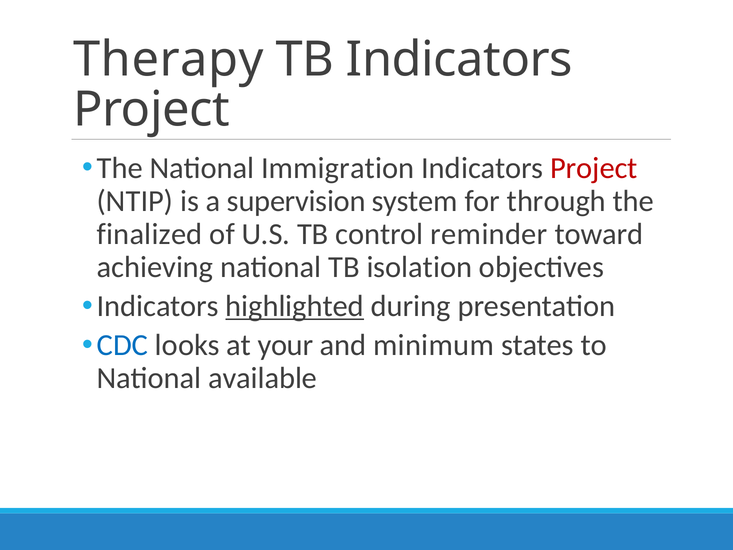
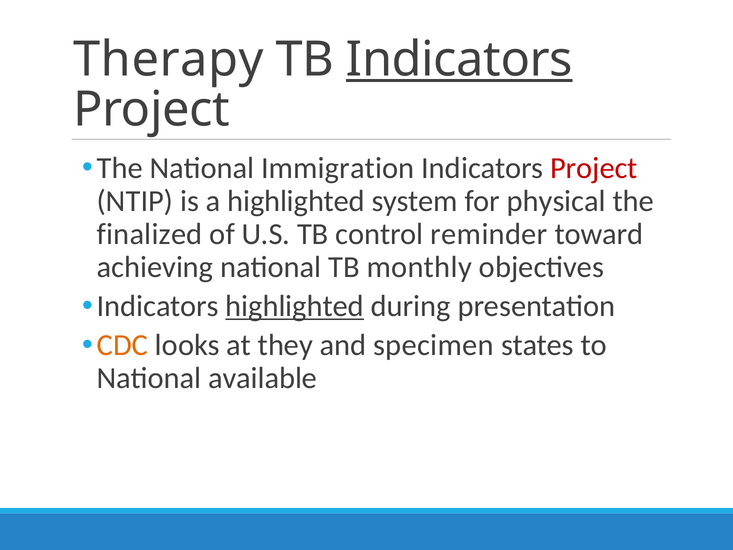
Indicators underline: none -> present (459, 60)
a supervision: supervision -> highlighted (296, 201)
through: through -> physical (556, 201)
isolation: isolation -> monthly (419, 267)
CDC colour: blue -> orange (122, 345)
your: your -> they (285, 345)
minimum: minimum -> specimen (434, 345)
